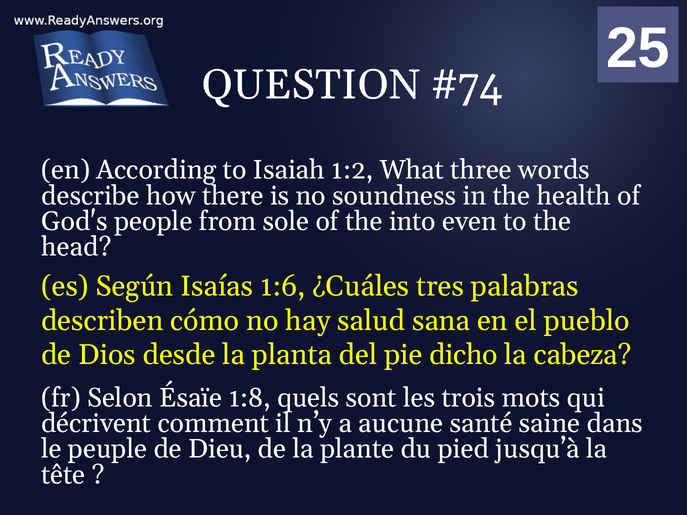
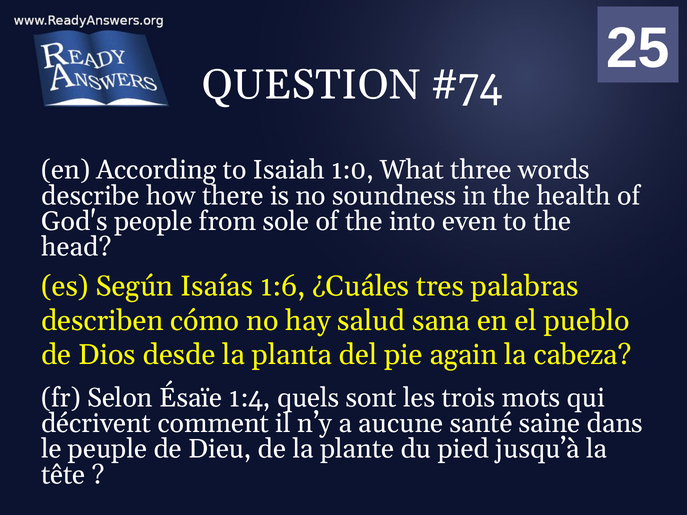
1:2: 1:2 -> 1:0 (352, 170)
dicho: dicho -> again (463, 355)
1:8: 1:8 -> 1:4 (250, 398)
